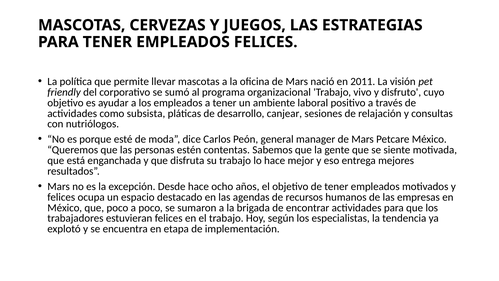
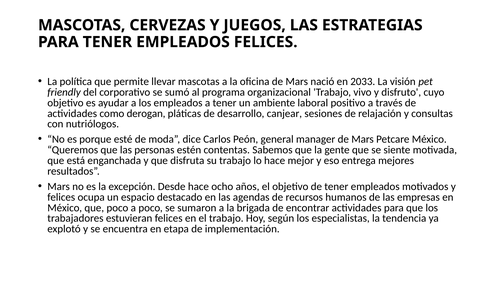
2011: 2011 -> 2033 (363, 81)
subsista: subsista -> derogan (146, 113)
